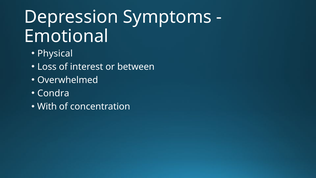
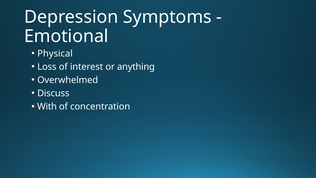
between: between -> anything (136, 67)
Condra: Condra -> Discuss (53, 93)
